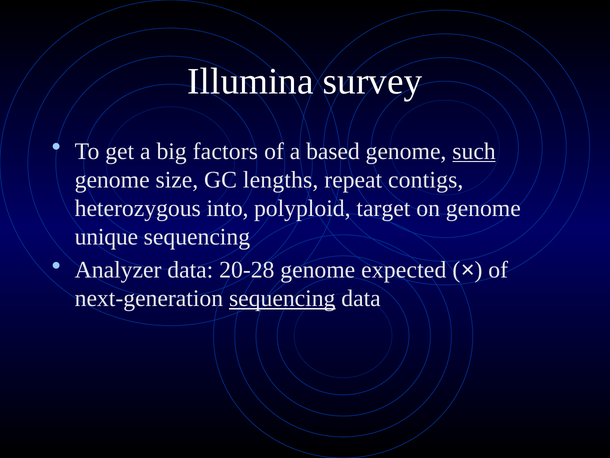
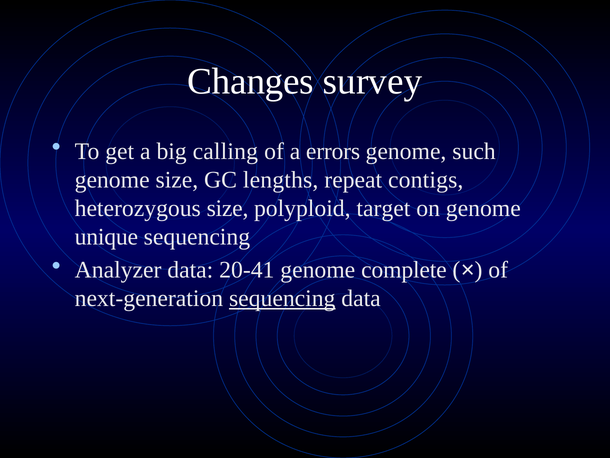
Illumina: Illumina -> Changes (251, 81)
factors: factors -> calling (225, 151)
based: based -> errors (333, 151)
such underline: present -> none (474, 151)
heterozygous into: into -> size (228, 208)
20-28: 20-28 -> 20-41 (247, 270)
expected: expected -> complete (404, 270)
